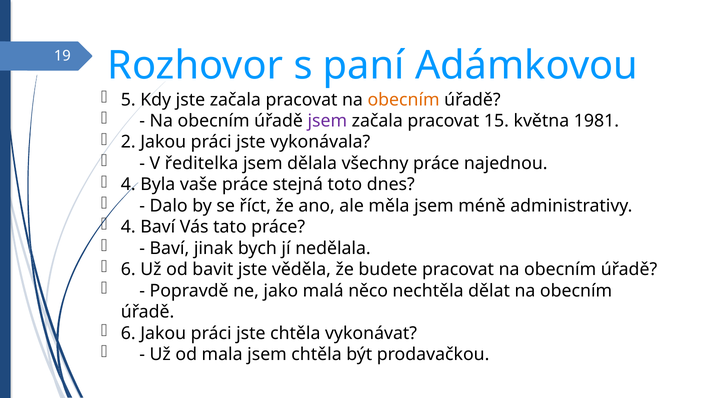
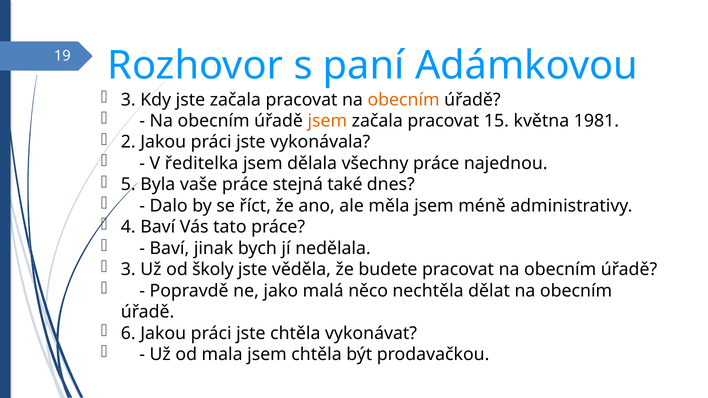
5: 5 -> 3 (128, 100)
jsem colour: purple -> orange (327, 121)
4: 4 -> 5 (128, 185)
toto: toto -> také (345, 185)
6: 6 -> 3 (128, 270)
bavit: bavit -> školy (213, 270)
